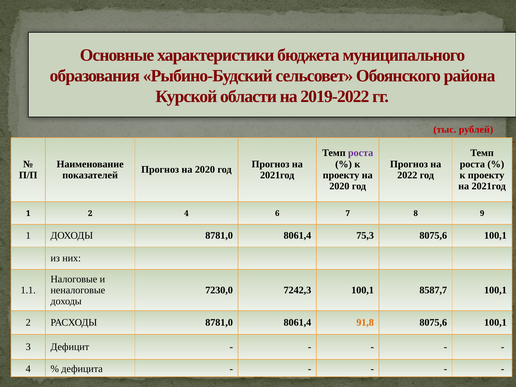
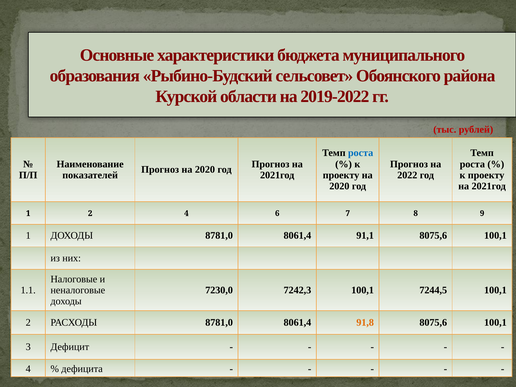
роста colour: purple -> blue (361, 153)
75,3: 75,3 -> 91,1 (365, 236)
8587,7: 8587,7 -> 7244,5 (433, 290)
